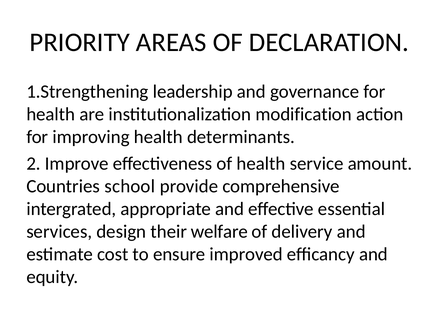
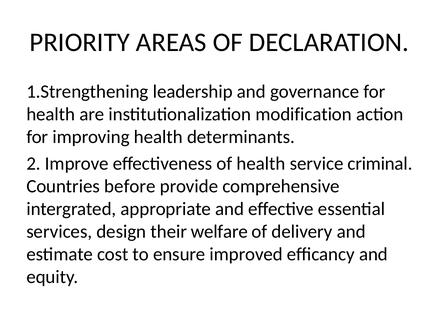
amount: amount -> criminal (380, 164)
school: school -> before (130, 186)
